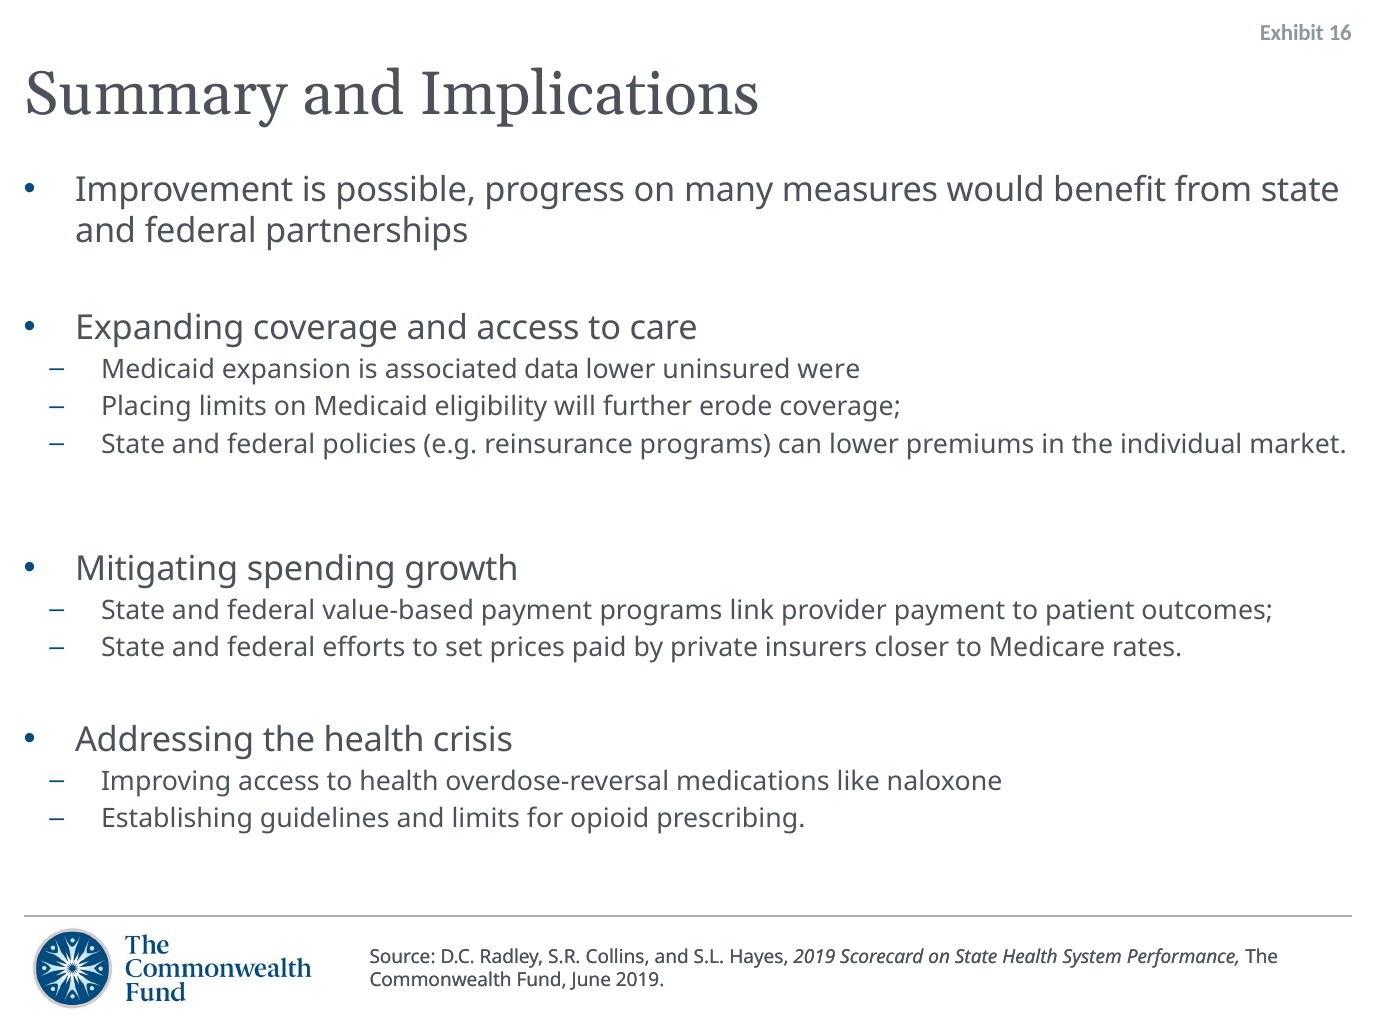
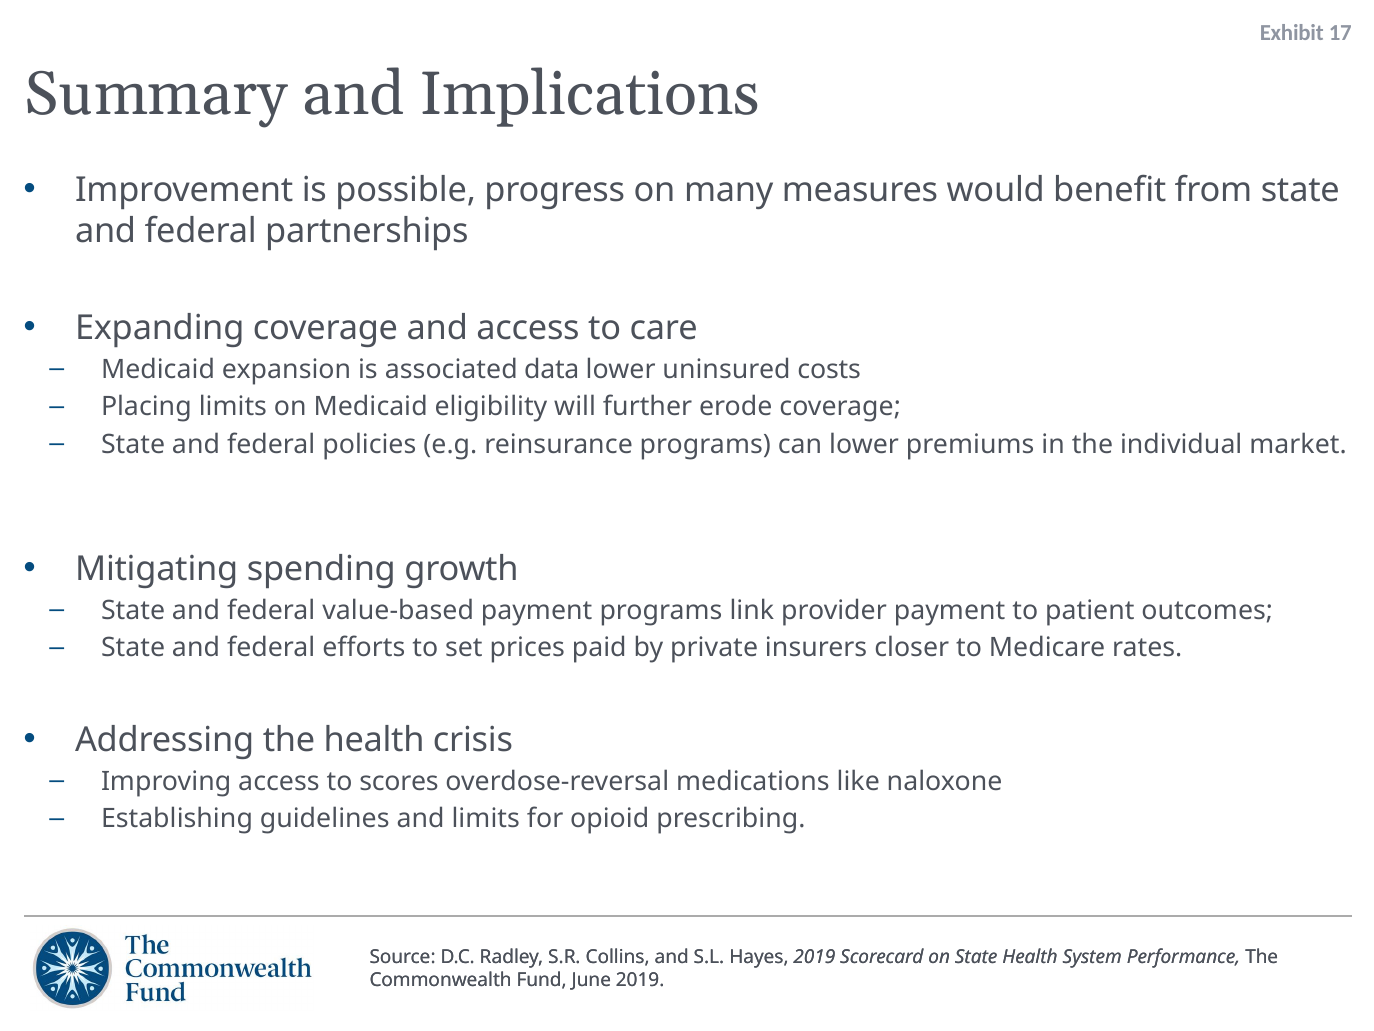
16: 16 -> 17 (1340, 33)
were: were -> costs (829, 369)
to health: health -> scores (399, 781)
